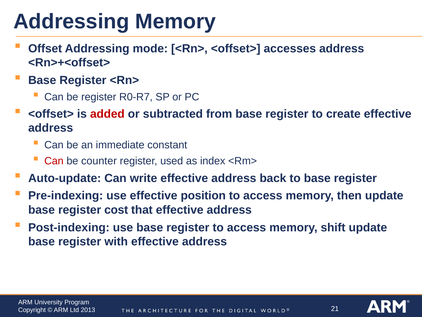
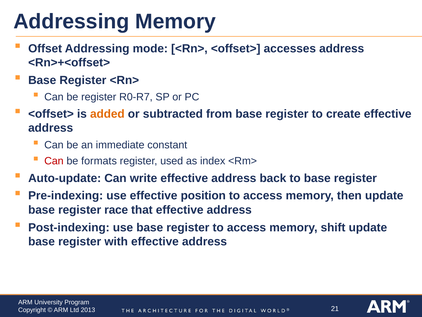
added colour: red -> orange (107, 114)
counter: counter -> formats (99, 161)
cost: cost -> race (116, 210)
